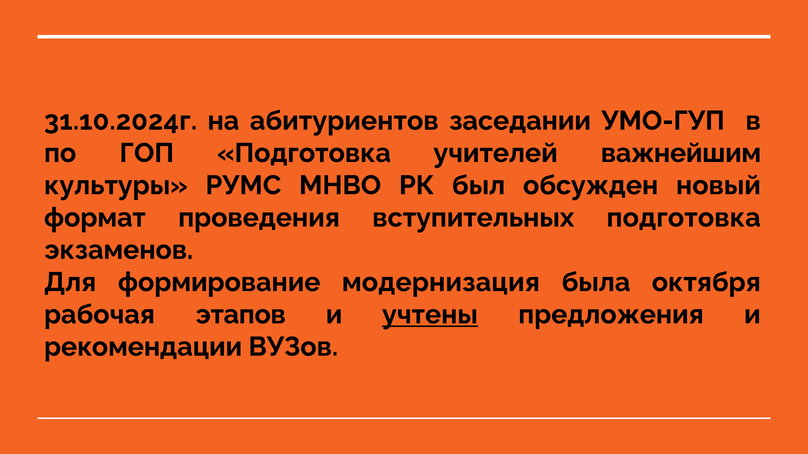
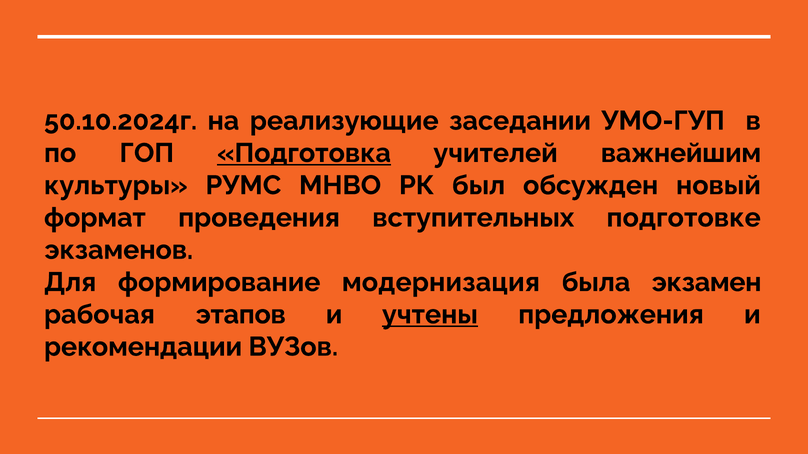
31.10.2024г: 31.10.2024г -> 50.10.2024г (121, 121)
абитуриентов: абитуриентов -> реализующие (344, 121)
Подготовка underline: none -> present (304, 153)
вступительных подготовка: подготовка -> подготовке (684, 218)
октября: октября -> экзамен (706, 283)
